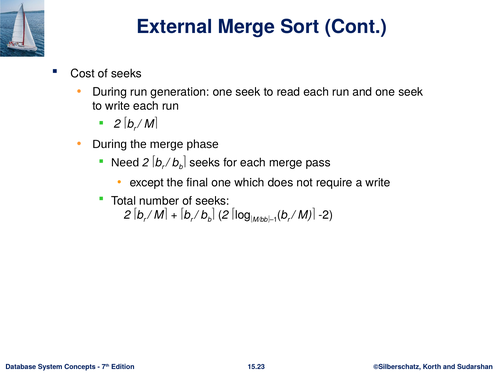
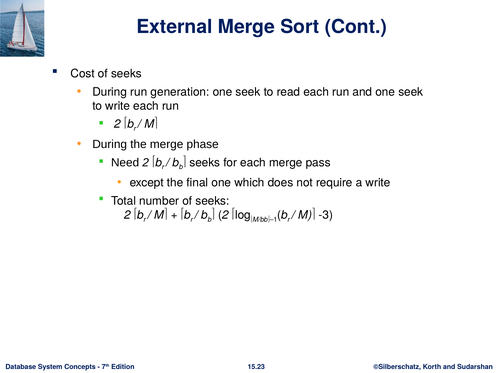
-2: -2 -> -3 (326, 215)
